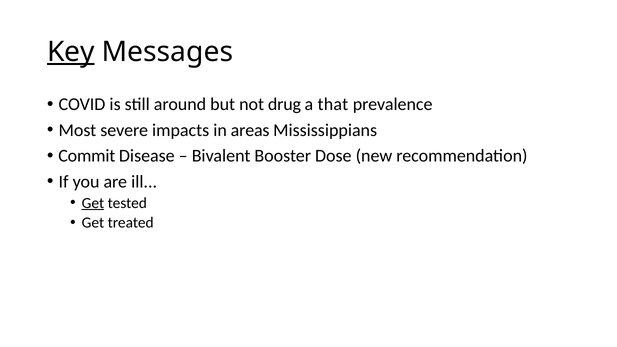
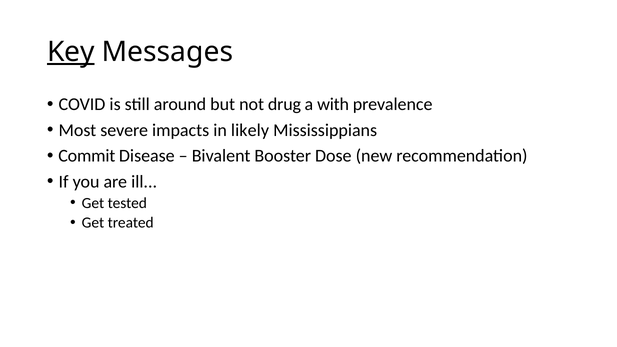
that: that -> with (333, 104)
areas: areas -> likely (250, 130)
Get underline: present -> none (93, 203)
